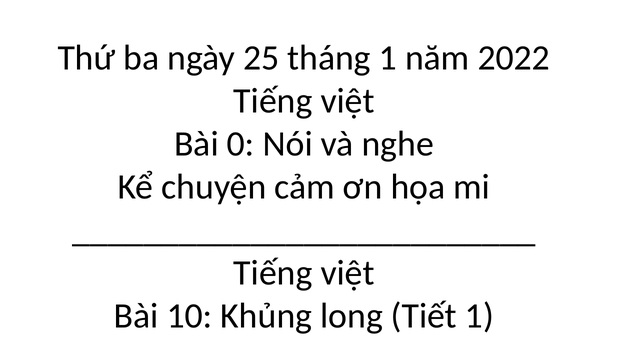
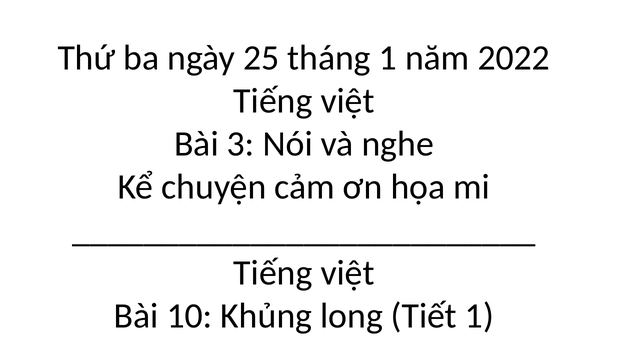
0: 0 -> 3 (241, 144)
